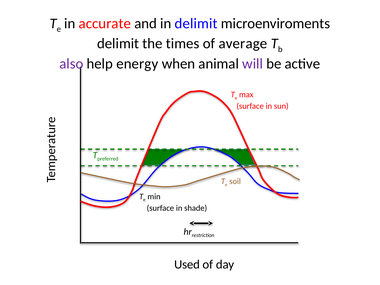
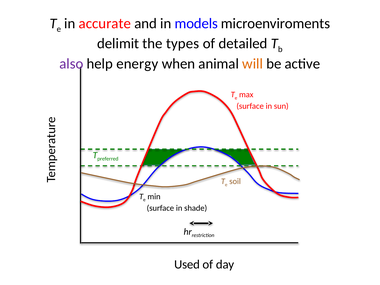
in delimit: delimit -> models (196, 23)
times: times -> types (183, 44)
average: average -> detailed (243, 44)
will colour: purple -> orange (253, 64)
